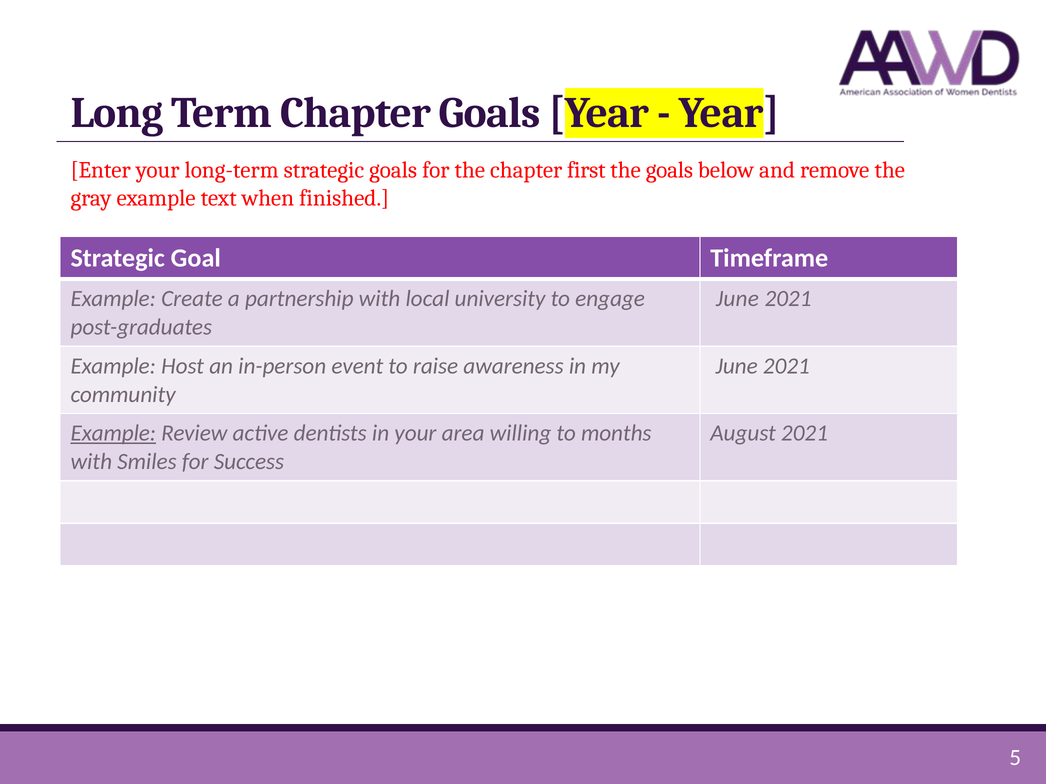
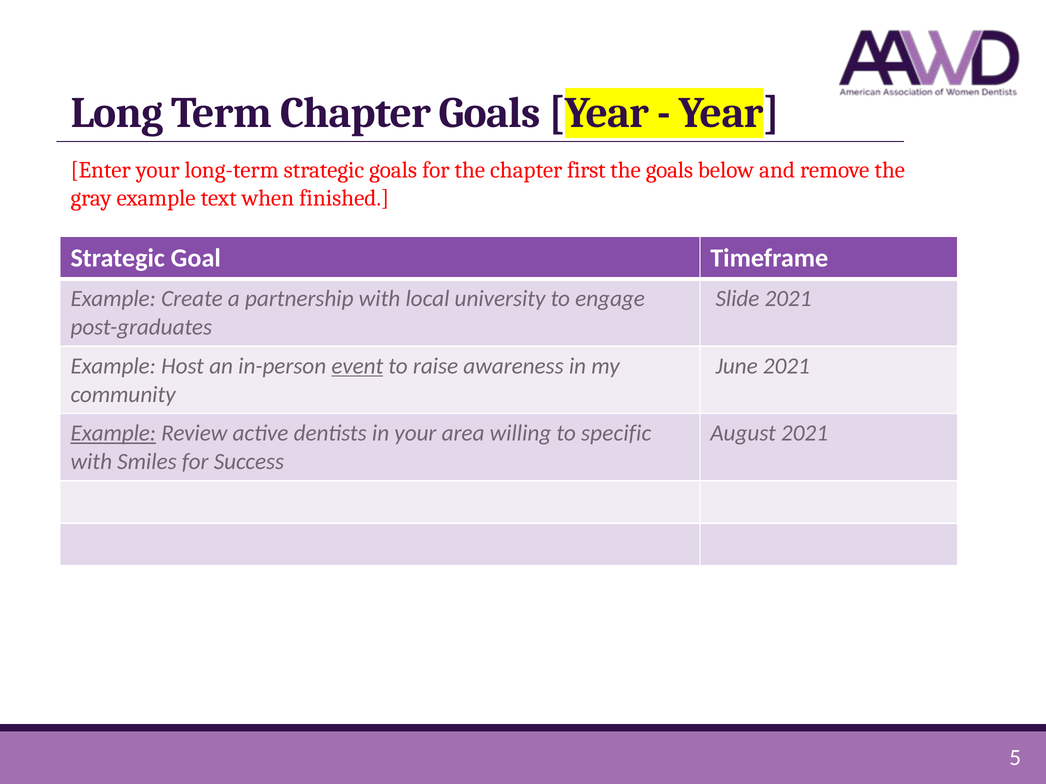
June: June -> Slide (737, 299)
event underline: none -> present (357, 366)
months: months -> specific (616, 434)
